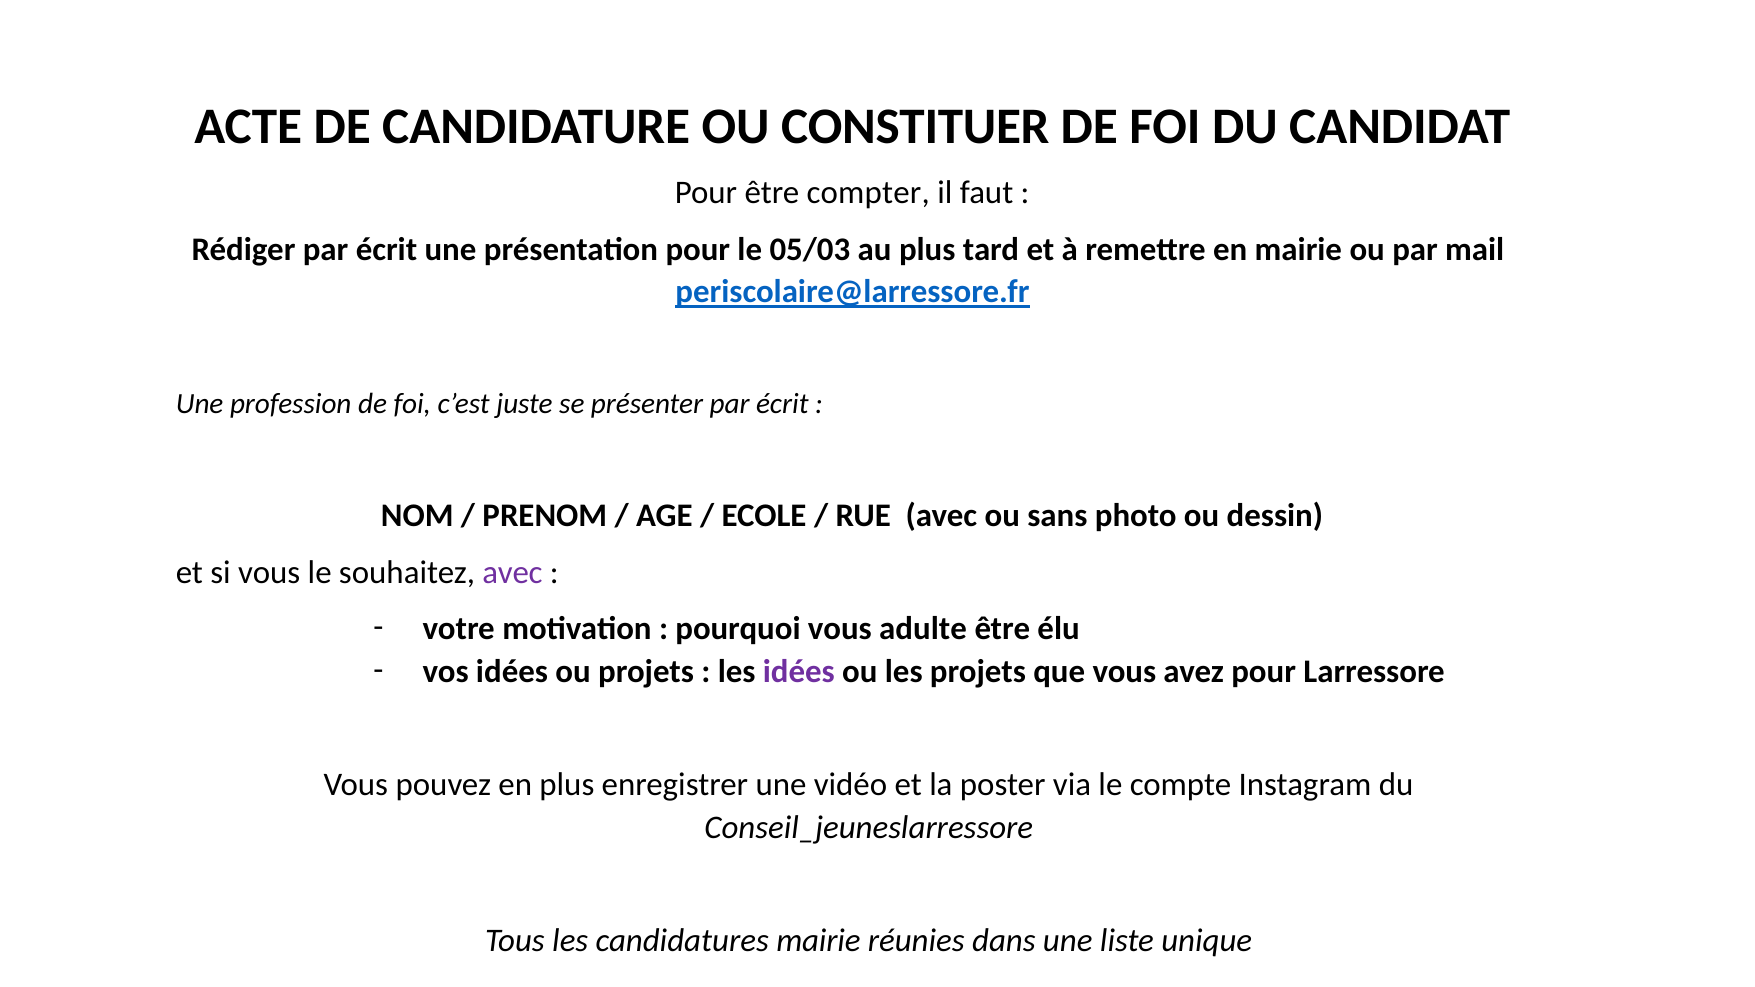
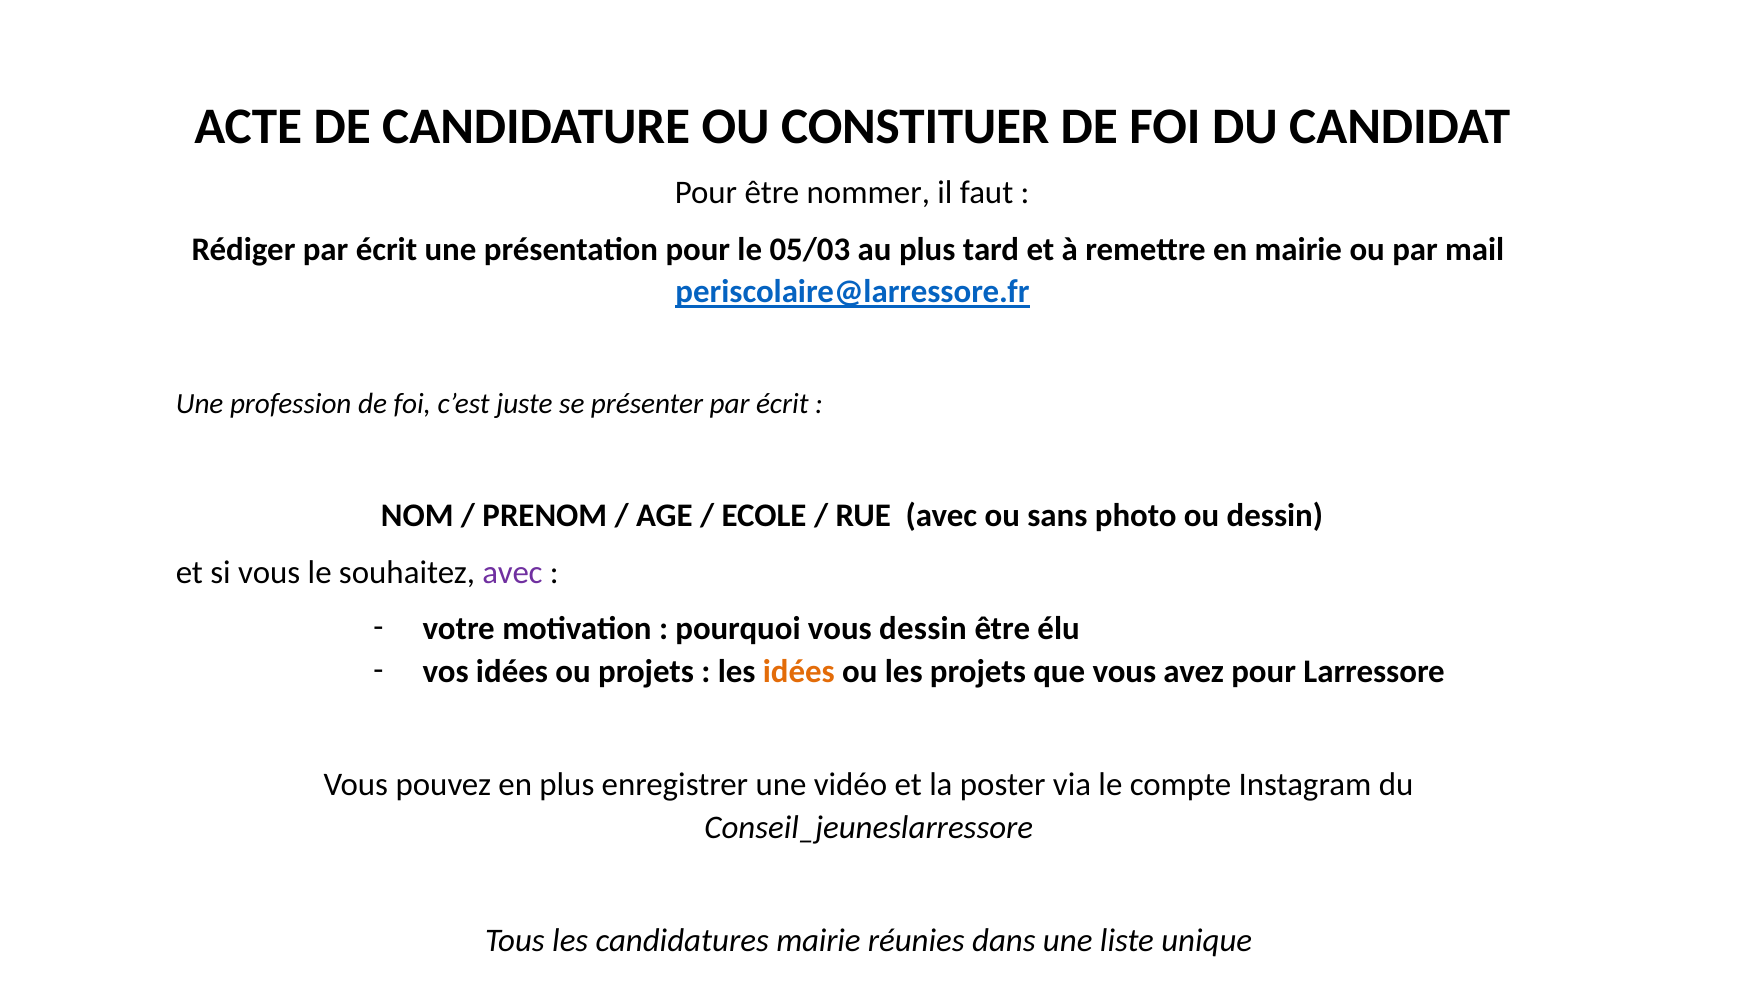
compter: compter -> nommer (868, 193)
vous adulte: adulte -> dessin (923, 629)
idées colour: purple -> orange (799, 671)
